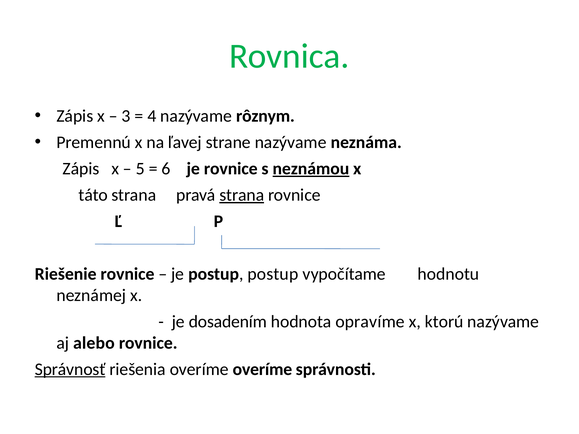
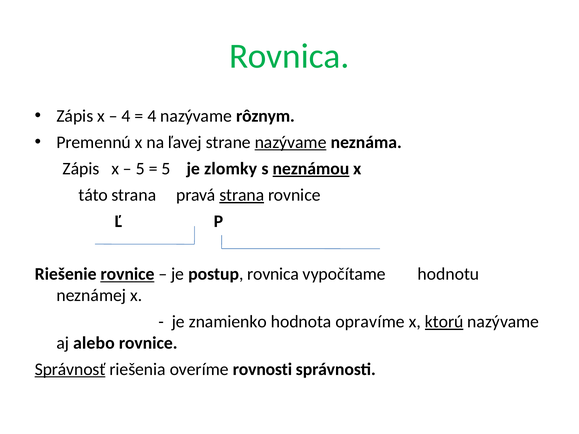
3: 3 -> 4 (126, 116)
nazývame underline: none -> present (291, 142)
6: 6 -> 5 (166, 169)
je rovnice: rovnice -> zlomky (231, 169)
rovnice underline: none -> present (127, 274)
postup postup: postup -> rovnica (273, 274)
dosadením: dosadením -> znamienko (228, 322)
ktorú underline: none -> present (444, 322)
overíme overíme: overíme -> rovnosti (262, 370)
